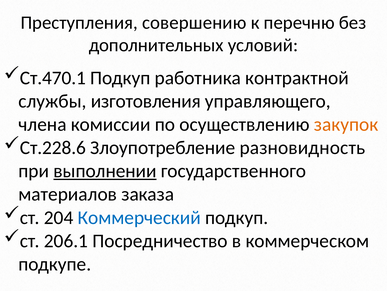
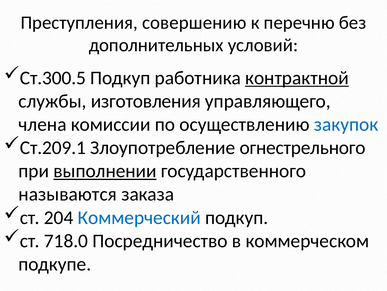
Ст.470.1: Ст.470.1 -> Ст.300.5 (53, 78)
контрактной underline: none -> present (297, 78)
закупок colour: orange -> blue (346, 124)
Ст.228.6: Ст.228.6 -> Ст.209.1 (53, 147)
разновидность: разновидность -> огнестрельного (303, 147)
материалов: материалов -> называются (68, 194)
206.1: 206.1 -> 718.0 (66, 240)
